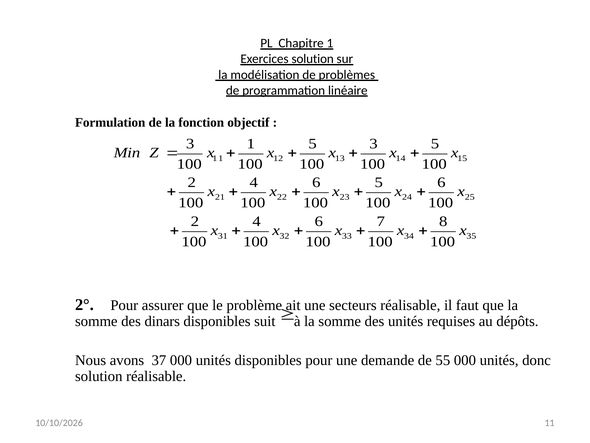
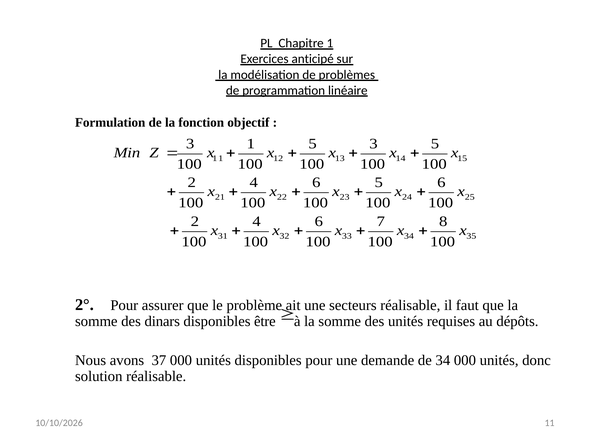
Exercices solution: solution -> anticipé (313, 59)
suit: suit -> être (265, 321)
de 55: 55 -> 34 (443, 360)
